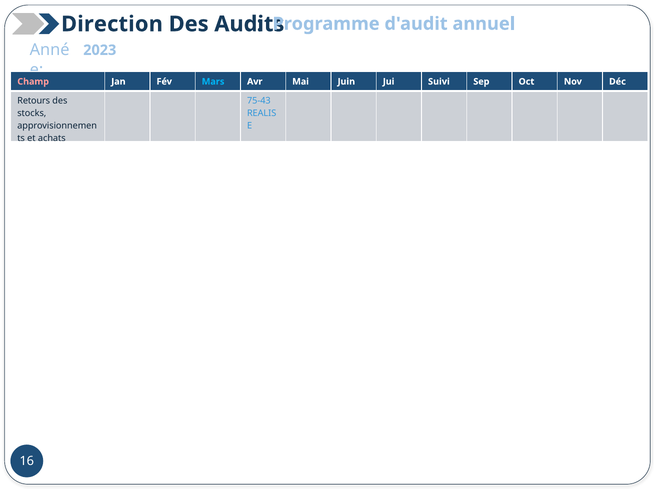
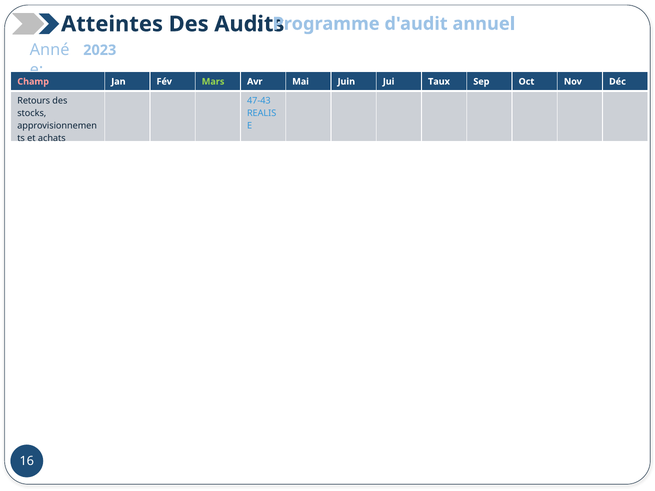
Direction: Direction -> Atteintes (112, 24)
Mars colour: light blue -> light green (213, 82)
Suivi: Suivi -> Taux (439, 82)
75-43: 75-43 -> 47-43 (259, 101)
